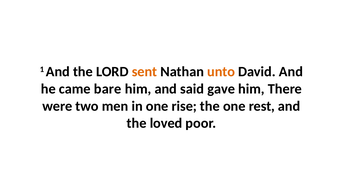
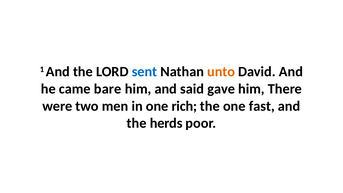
sent colour: orange -> blue (144, 72)
rise: rise -> rich (184, 106)
rest: rest -> fast (262, 106)
loved: loved -> herds (166, 123)
